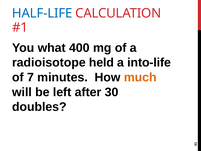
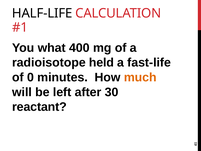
HALF-LIFE colour: blue -> black (42, 13)
into-life: into-life -> fast-life (149, 62)
7: 7 -> 0 (30, 77)
doubles: doubles -> reactant (39, 107)
